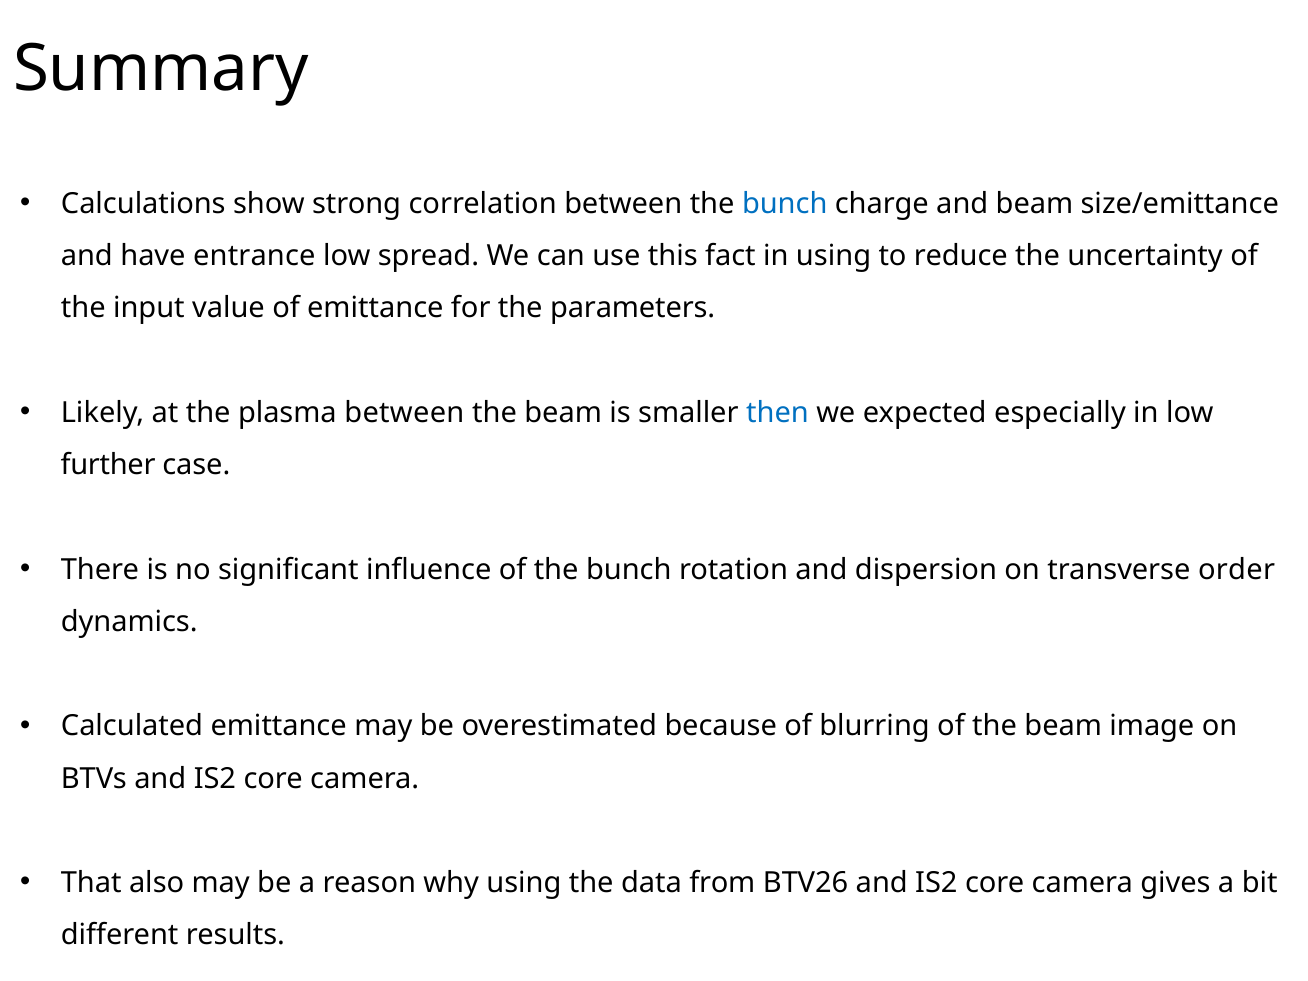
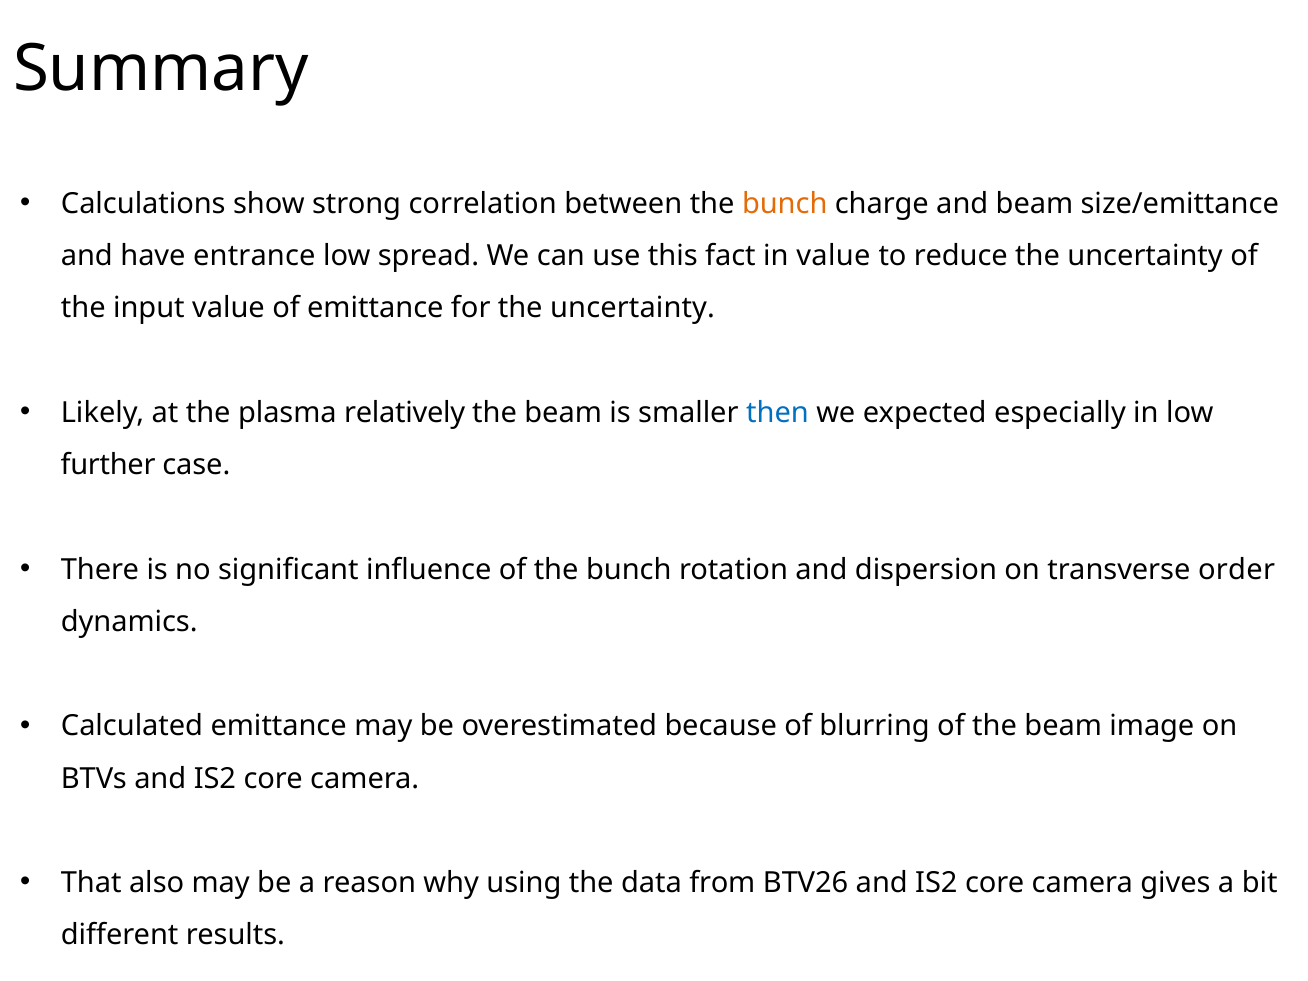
bunch colour: blue -> orange (785, 204)
in using: using -> value (833, 256)
for the parameters: parameters -> uncertainty (633, 308)
plasma between: between -> relatively (405, 413)
